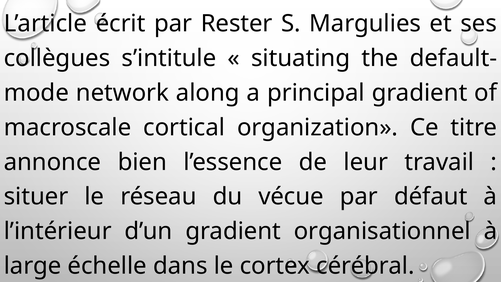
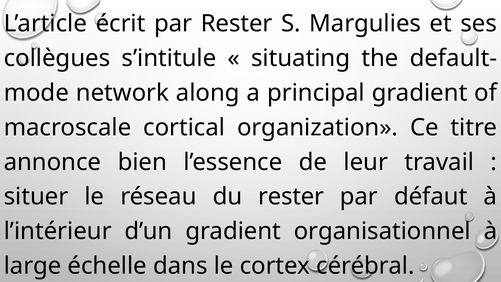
du vécue: vécue -> rester (291, 197)
